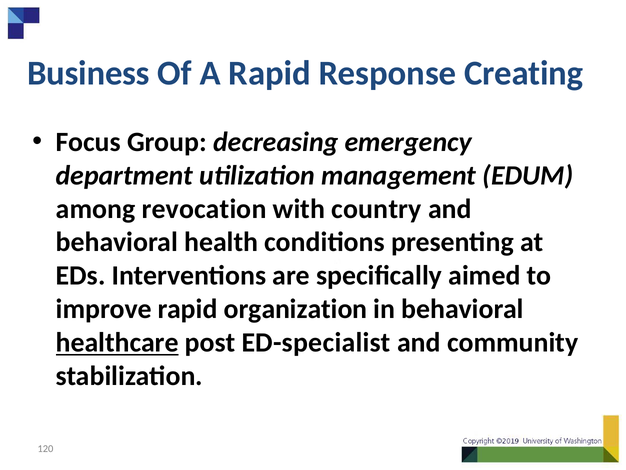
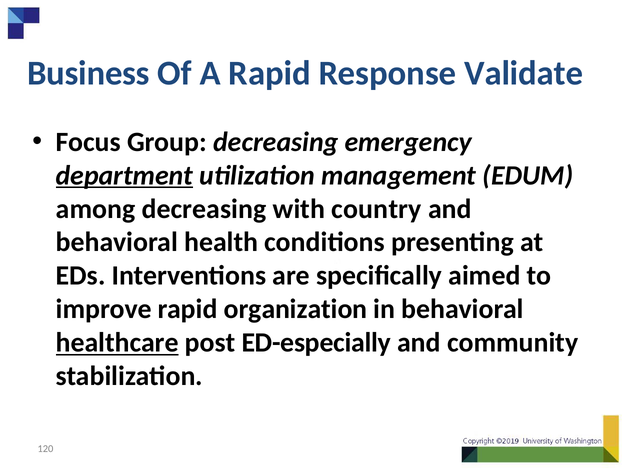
Creating: Creating -> Validate (524, 73)
department underline: none -> present (124, 175)
among revocation: revocation -> decreasing (204, 209)
ED-specialist: ED-specialist -> ED-especially (316, 342)
